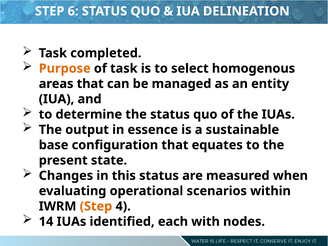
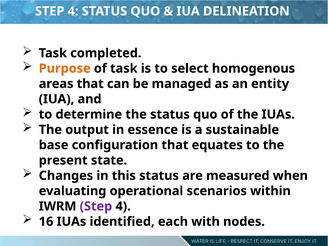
6: 6 -> 4 (73, 11)
Step colour: orange -> purple (96, 206)
14: 14 -> 16 (46, 222)
